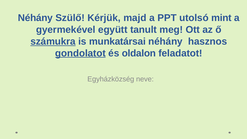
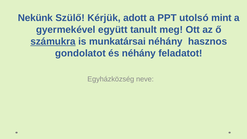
Néhány: Néhány -> Nekünk (35, 18)
majd: majd -> adott (135, 18)
gondolatot underline: present -> none (80, 53)
és oldalon: oldalon -> néhány (139, 53)
